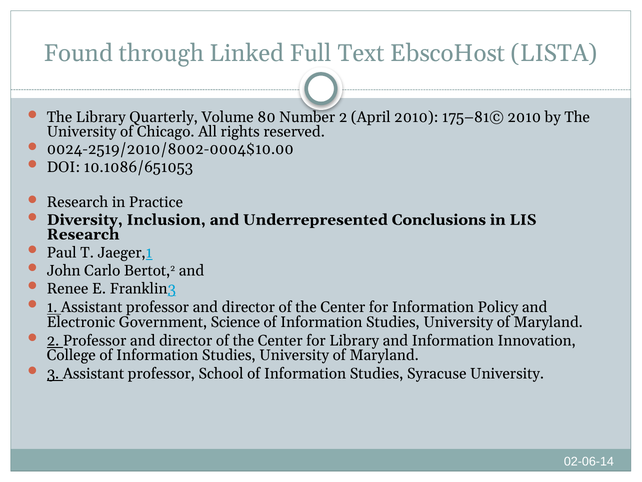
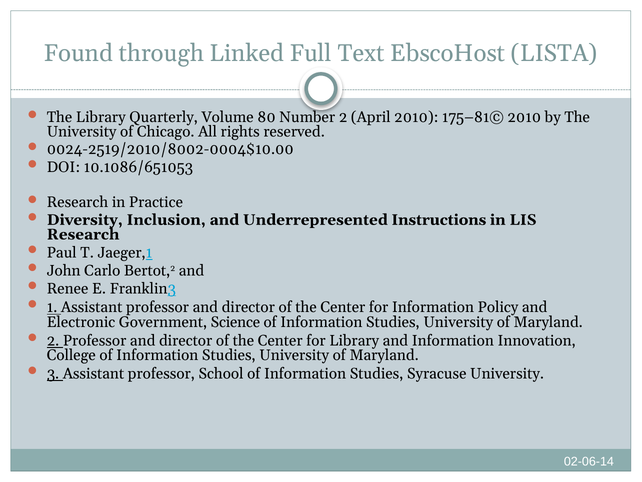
Conclusions: Conclusions -> Instructions (439, 220)
